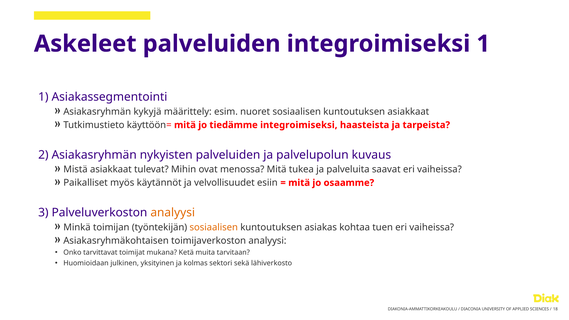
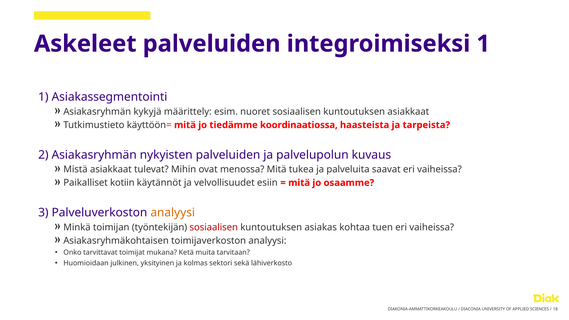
tiedämme integroimiseksi: integroimiseksi -> koordinaatiossa (299, 125)
myös: myös -> kotiin (122, 183)
sosiaalisen colour: orange -> red (214, 227)
